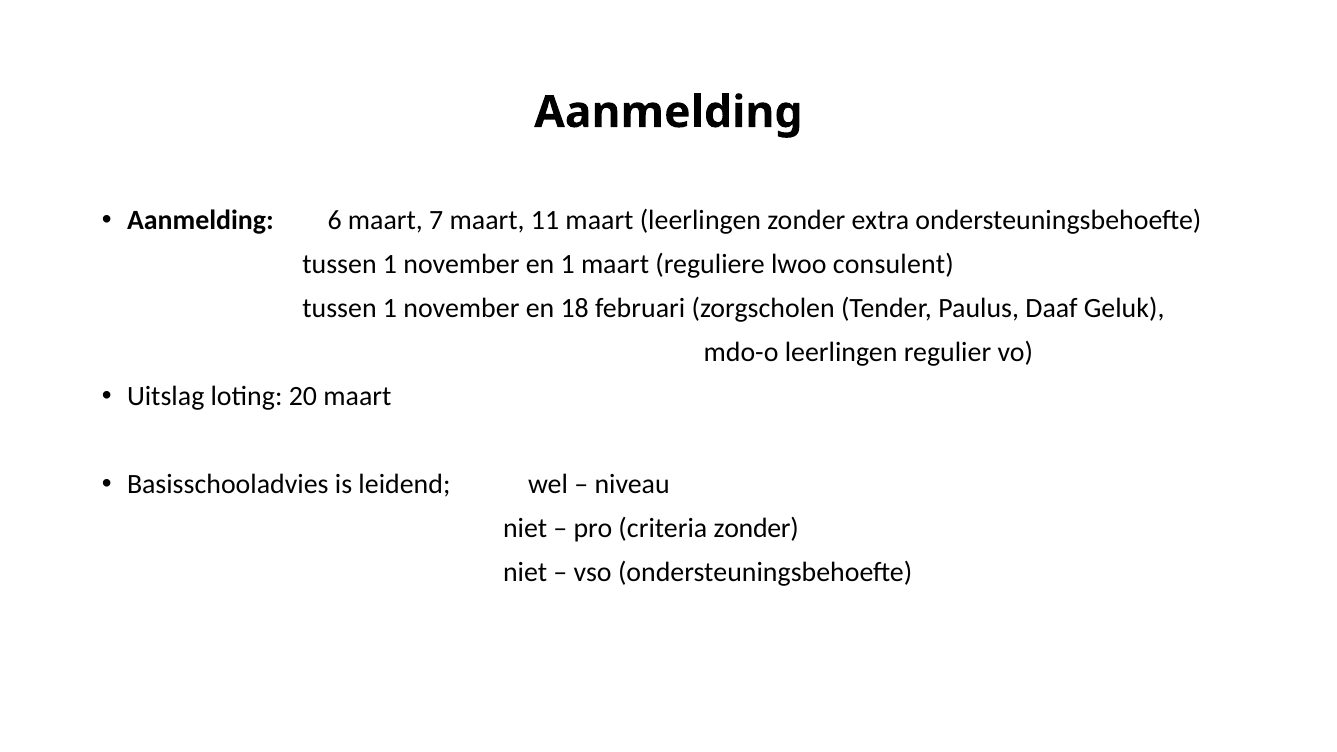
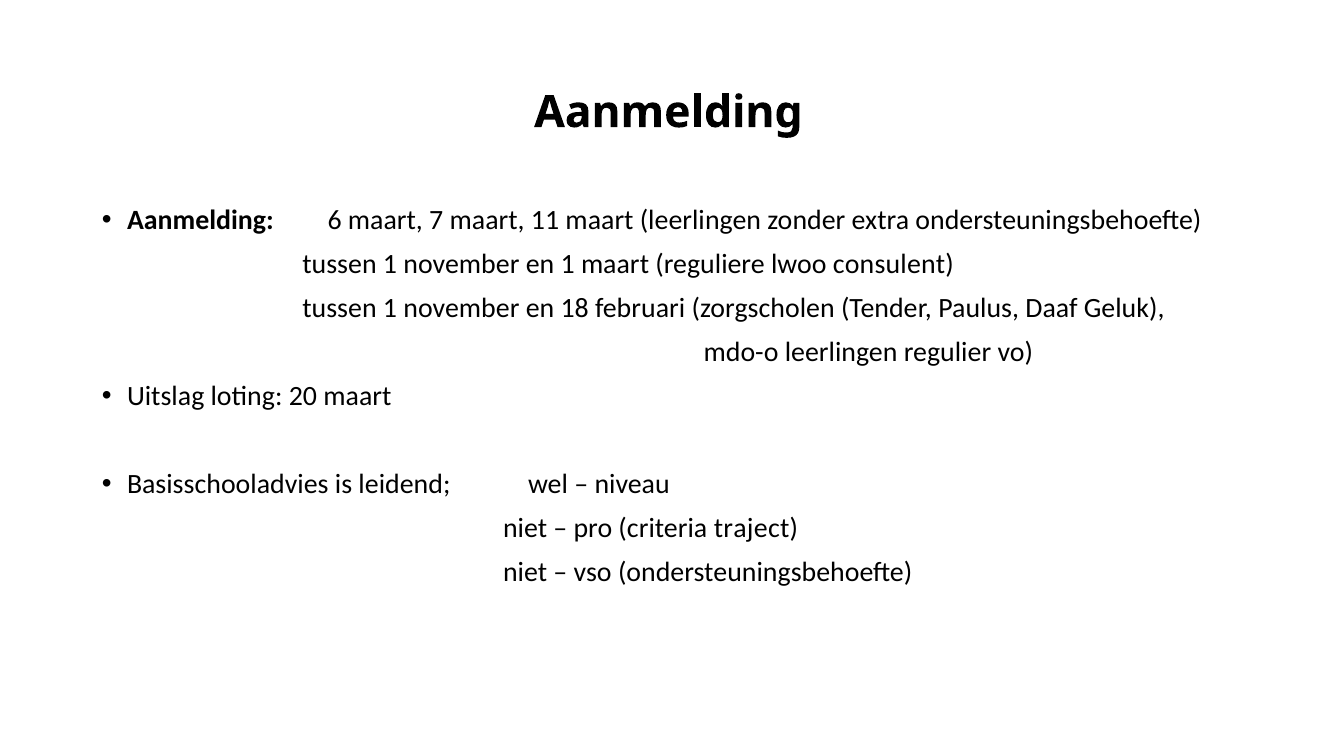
criteria zonder: zonder -> traject (756, 529)
